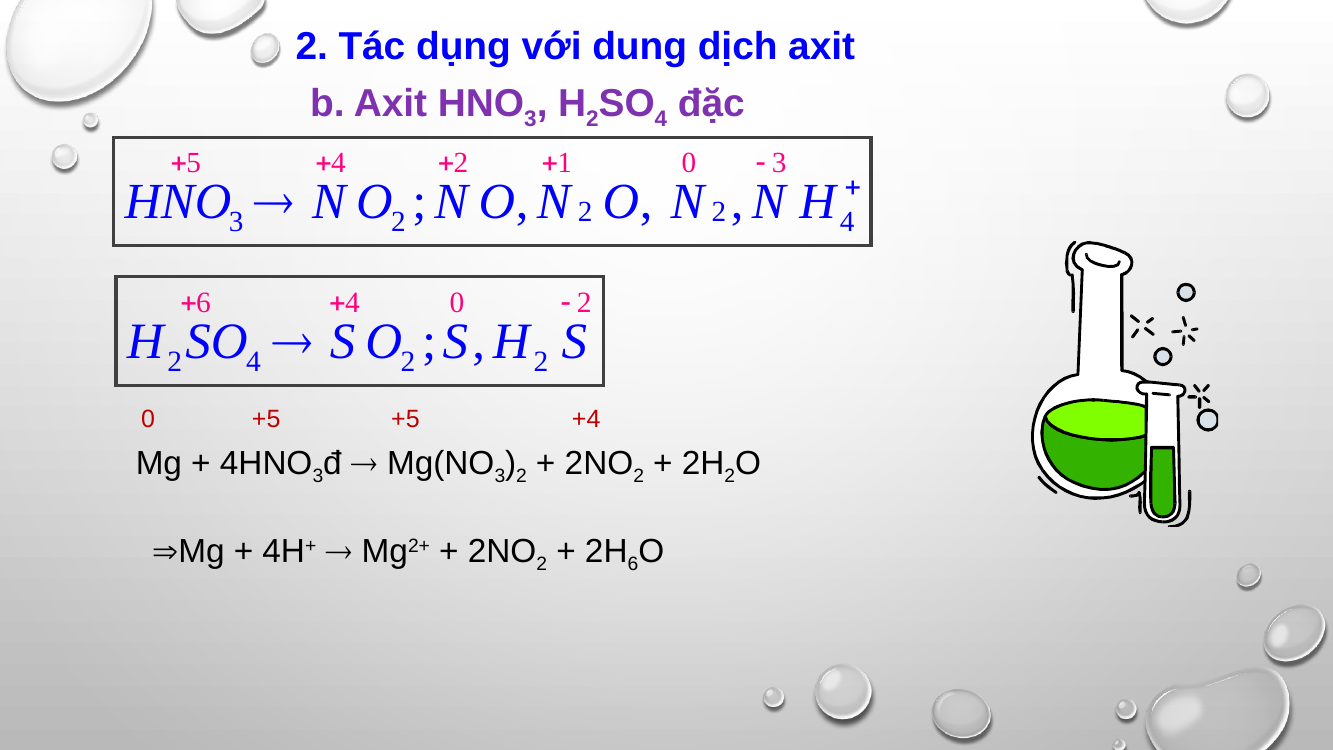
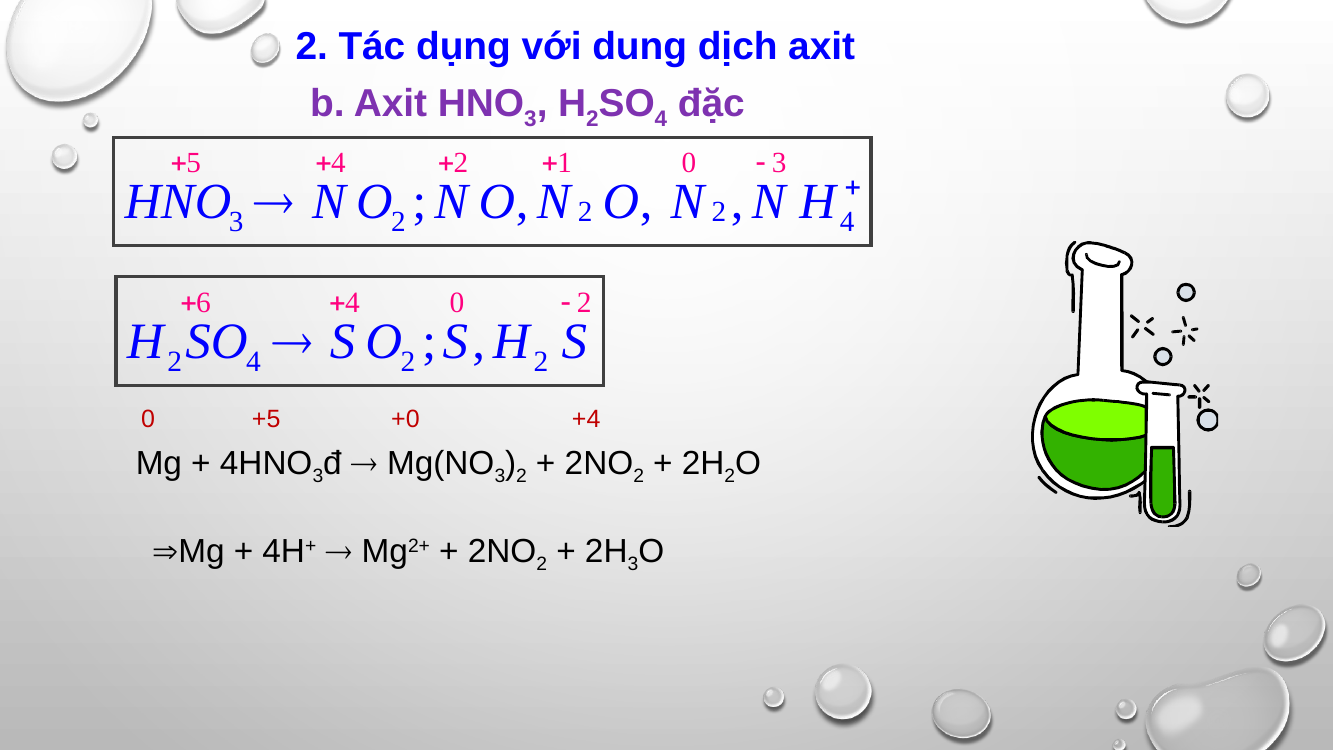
+5 +5: +5 -> +0 (405, 420)
6: 6 -> 3 (633, 564)
